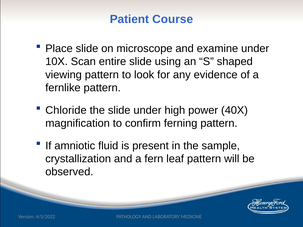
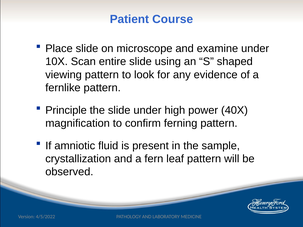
Chloride: Chloride -> Principle (66, 110)
